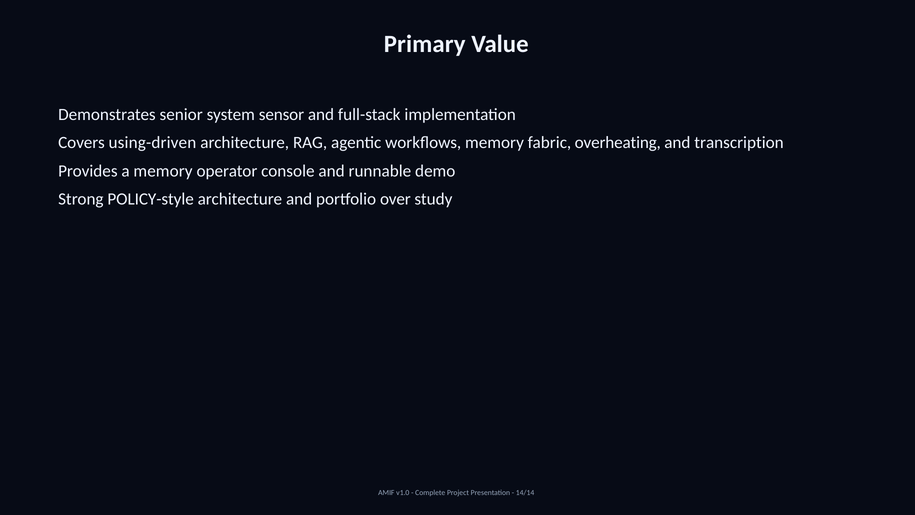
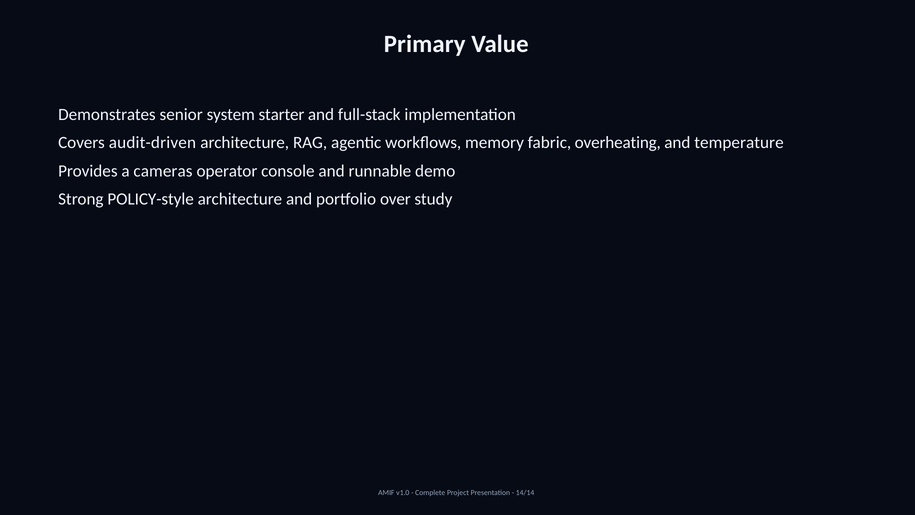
sensor: sensor -> starter (281, 114)
using-driven: using-driven -> audit-driven (152, 143)
transcription: transcription -> temperature (739, 143)
a memory: memory -> cameras (163, 171)
